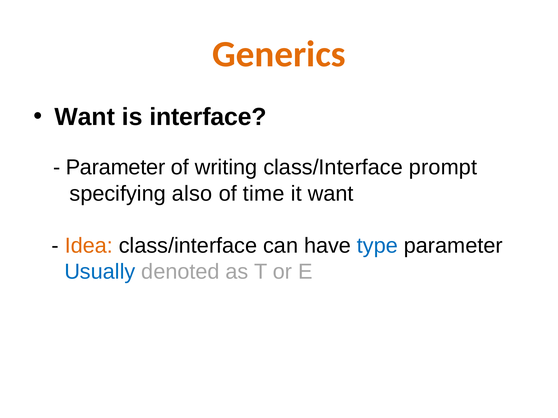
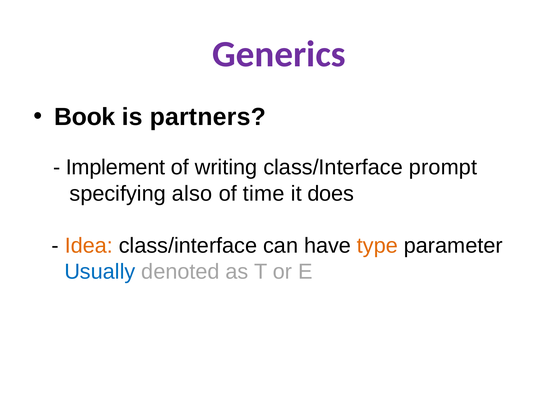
Generics colour: orange -> purple (279, 54)
Want: Want -> Book (85, 117)
interface: interface -> partners (208, 117)
Parameter: Parameter -> Implement (115, 167)
it want: want -> does (331, 194)
type colour: blue -> orange (377, 246)
